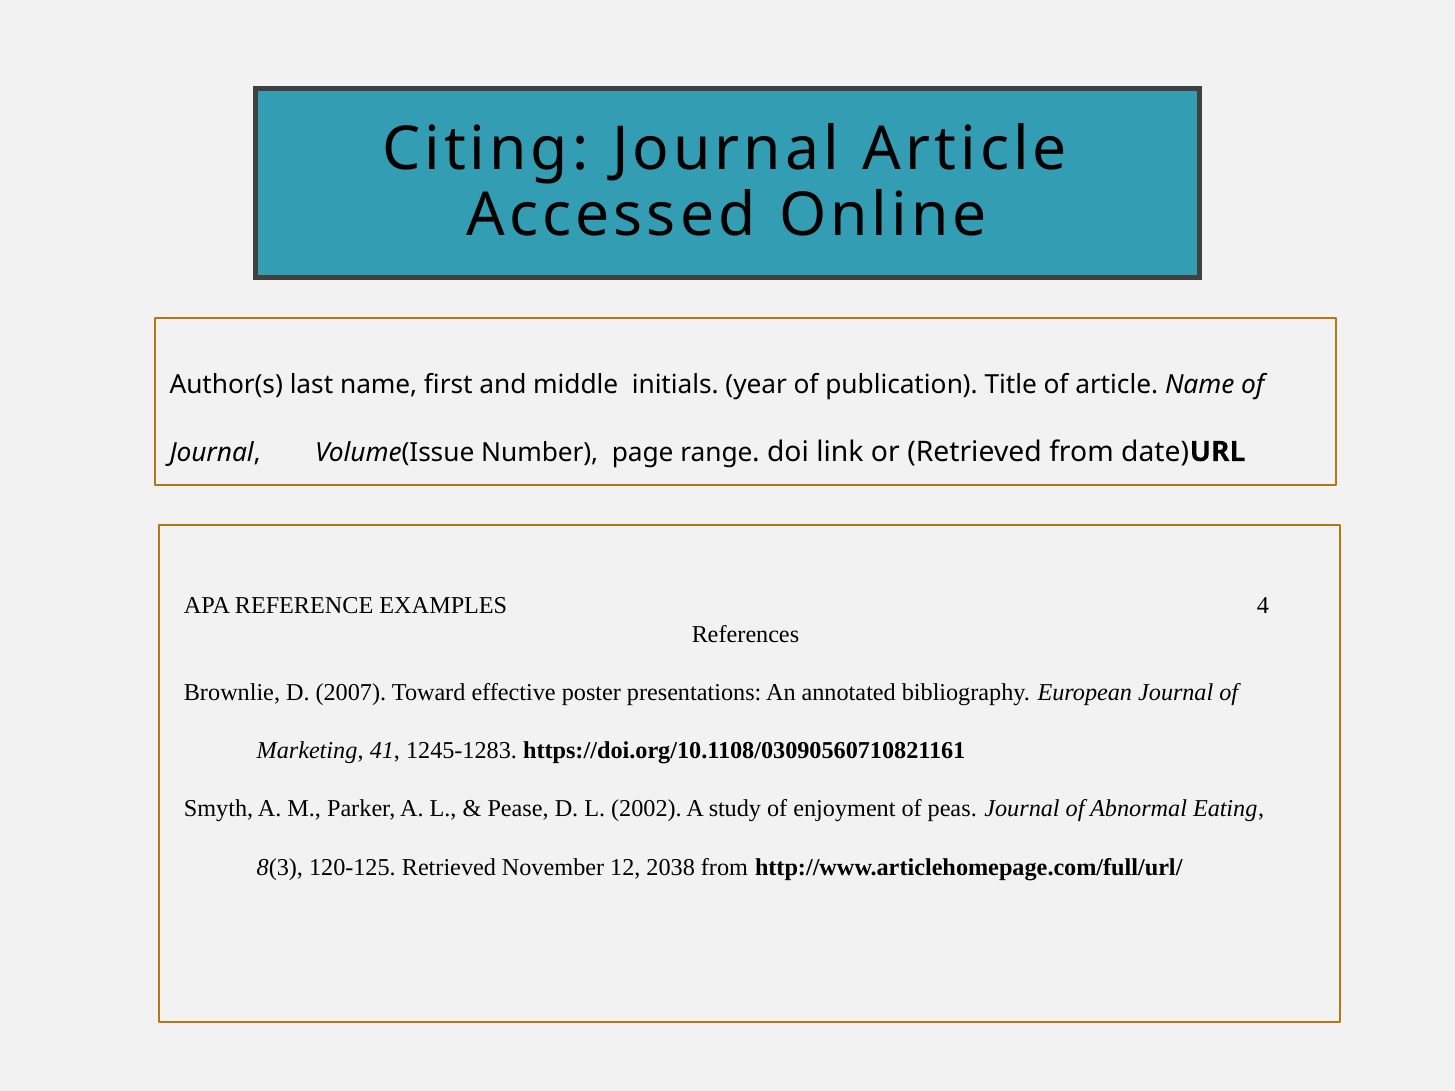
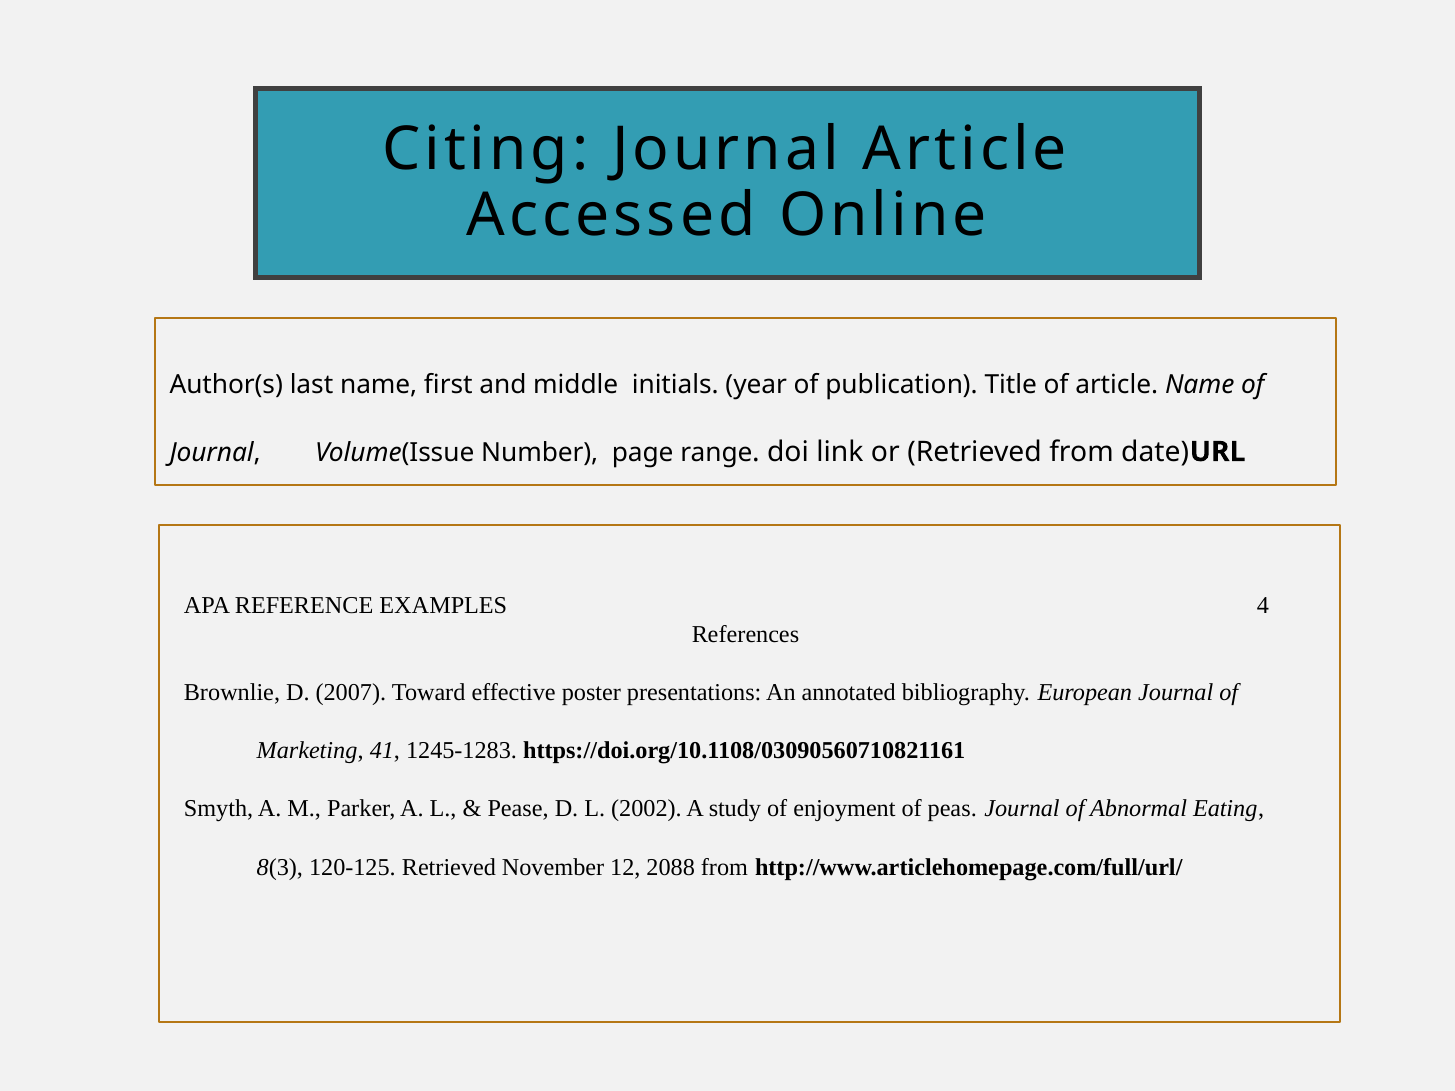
2038: 2038 -> 2088 (671, 867)
